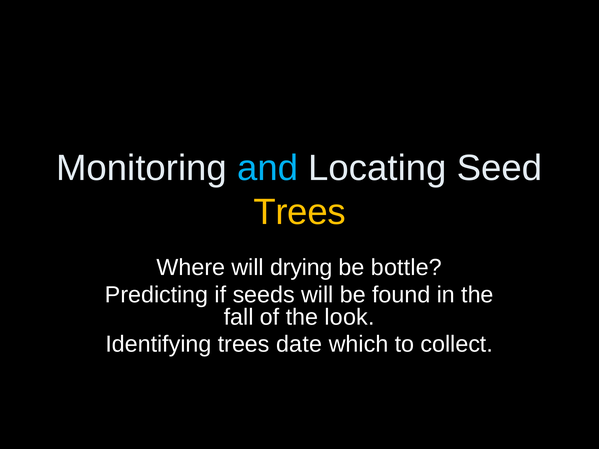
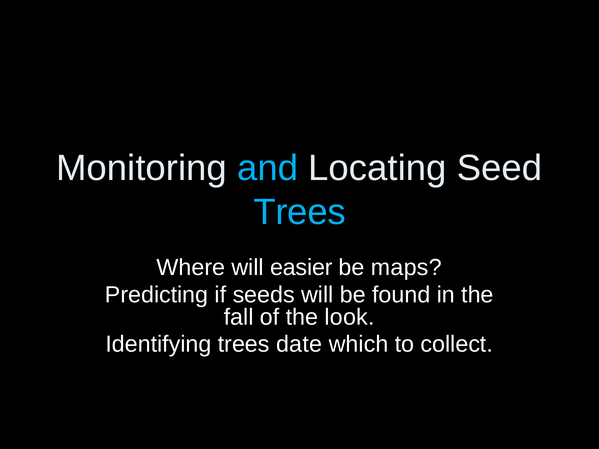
Trees colour: yellow -> light blue (300, 212)
drying: drying -> easier (301, 268)
bottle: bottle -> maps (406, 268)
